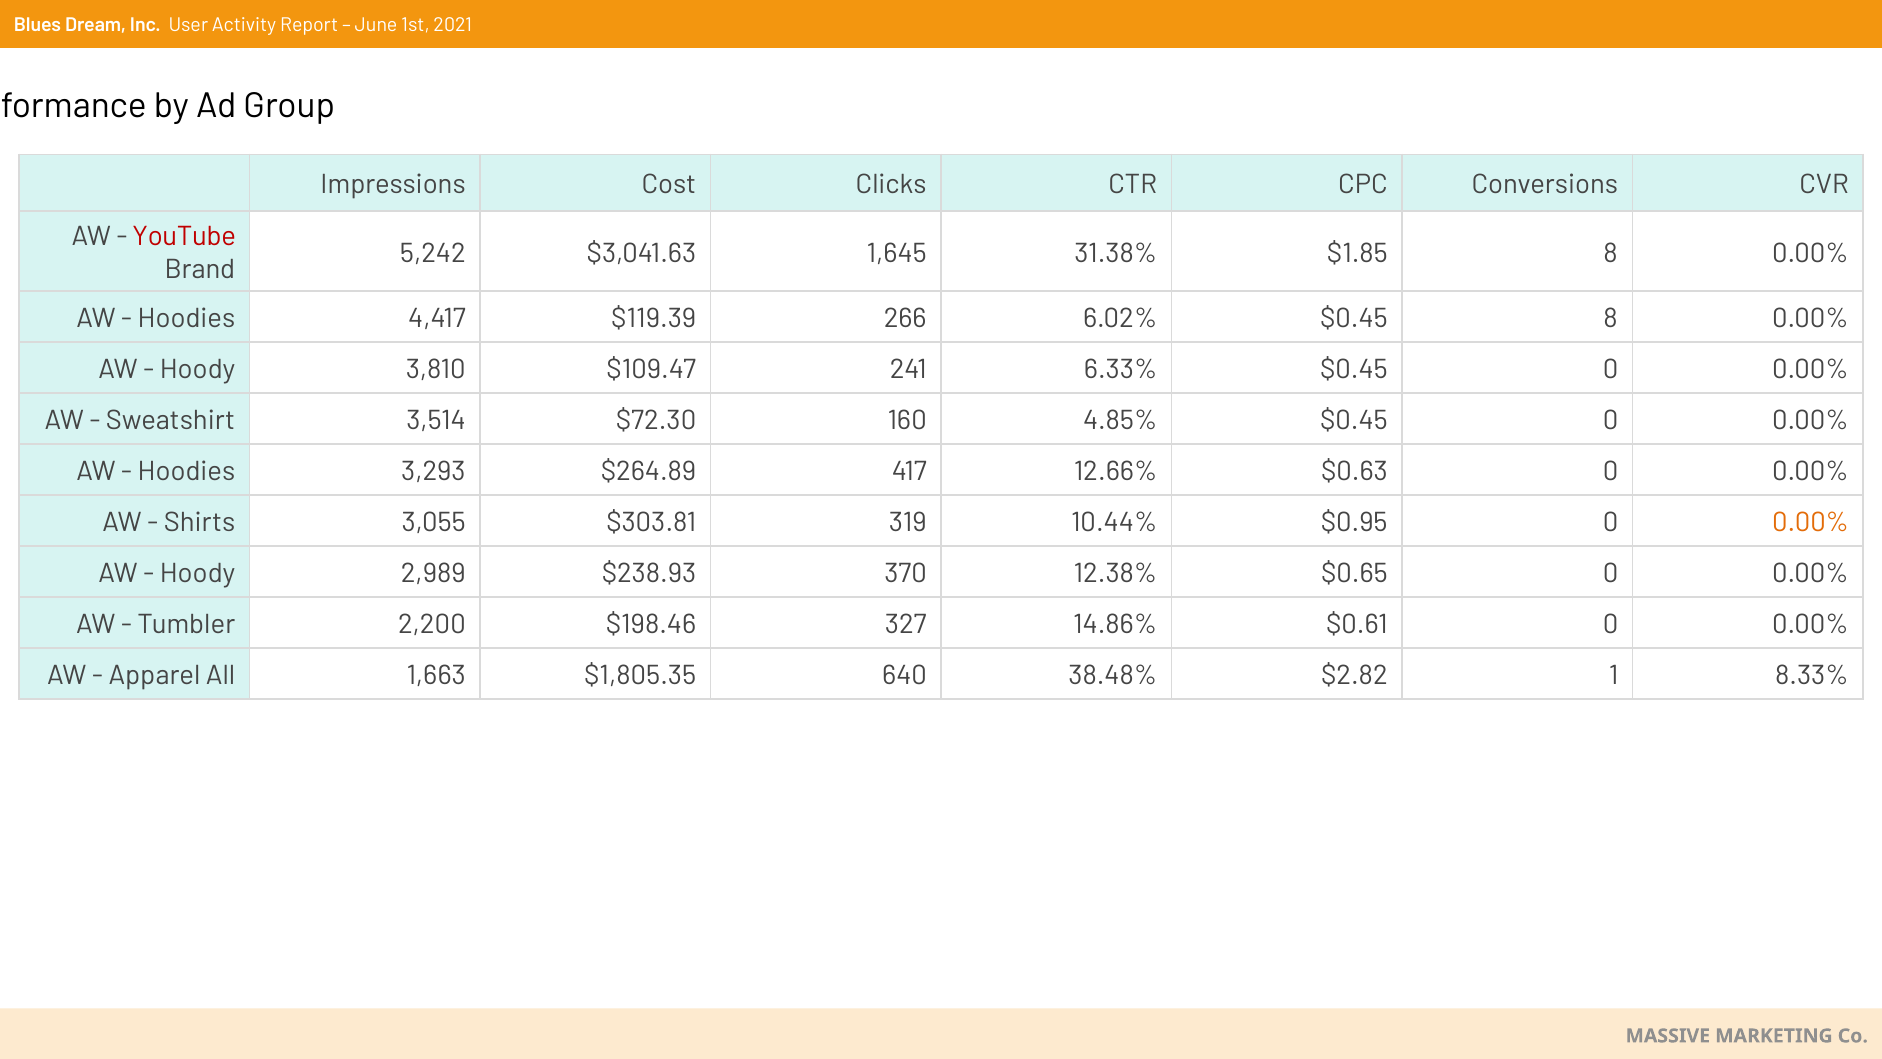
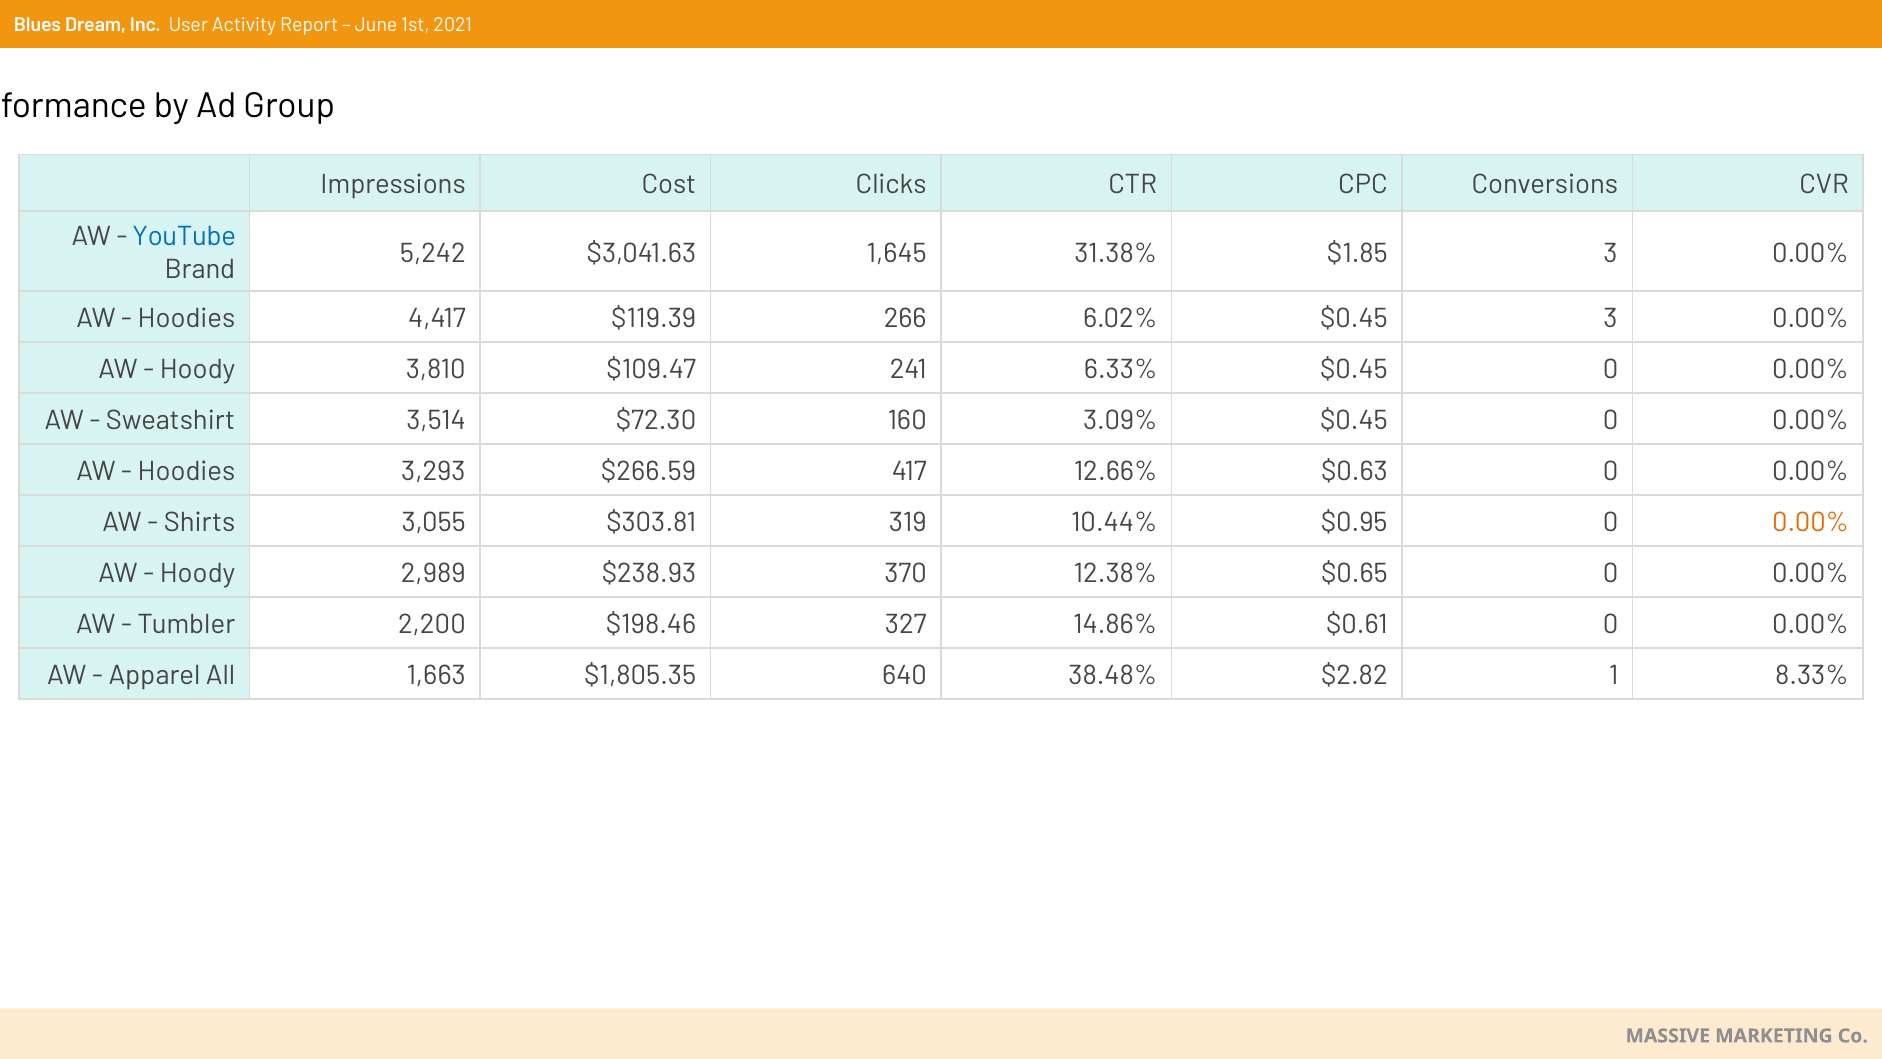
YouTube colour: red -> blue (184, 236)
$1.85 8: 8 -> 3 (1610, 253)
$0.45 8: 8 -> 3 (1610, 318)
4.85%: 4.85% -> 3.09% (1120, 420)
$264.89: $264.89 -> $266.59 (648, 471)
